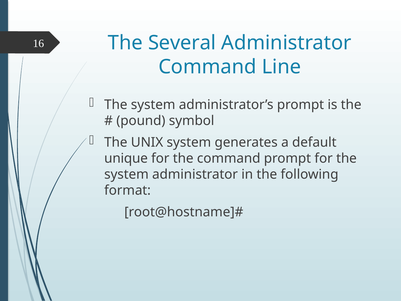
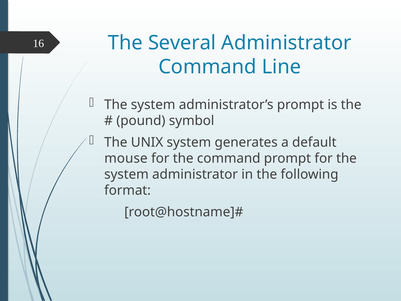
unique: unique -> mouse (126, 158)
